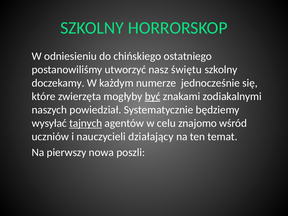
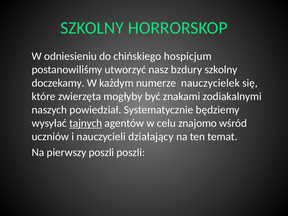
ostatniego: ostatniego -> hospicjum (188, 56)
świętu: świętu -> bzdury (187, 70)
jednocześnie: jednocześnie -> nauczycielek (210, 83)
być underline: present -> none (153, 96)
pierwszy nowa: nowa -> poszli (101, 152)
